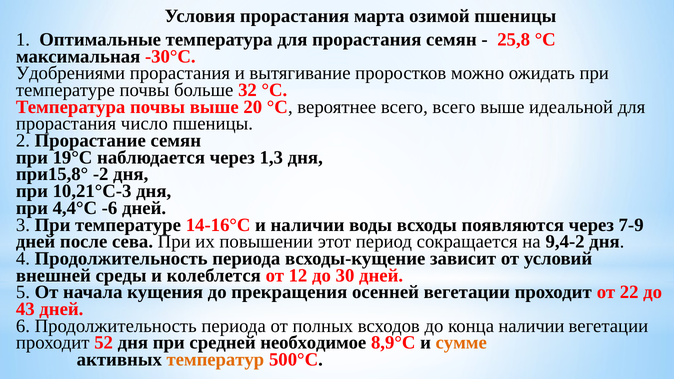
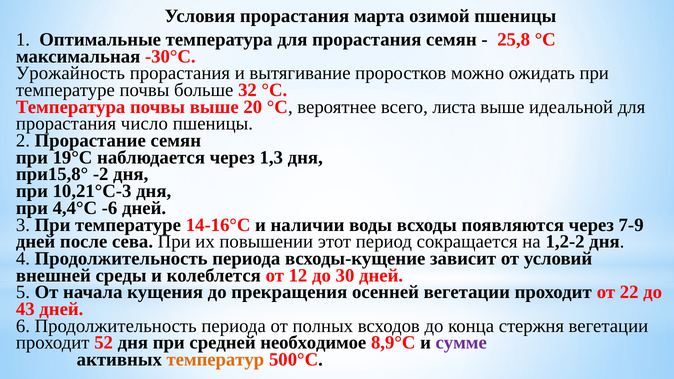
Удобрениями: Удобрениями -> Урожайность (70, 73)
всего всего: всего -> листа (454, 107)
9,4-2: 9,4-2 -> 1,2-2 (565, 242)
конца наличии: наличии -> стержня (531, 326)
сумме colour: orange -> purple (461, 343)
